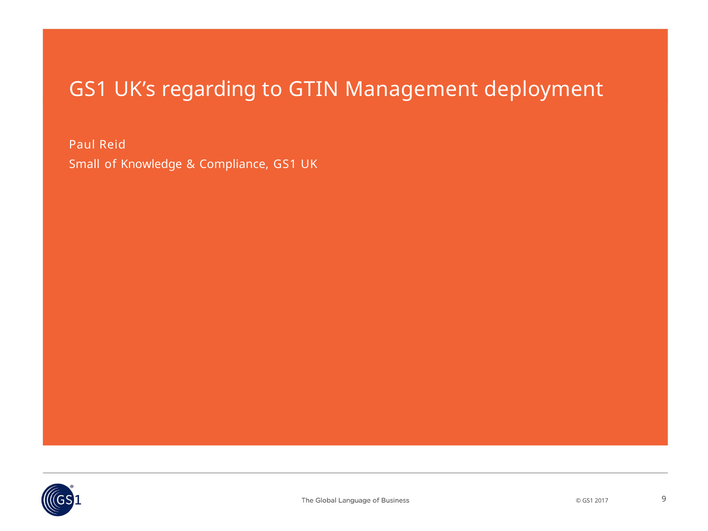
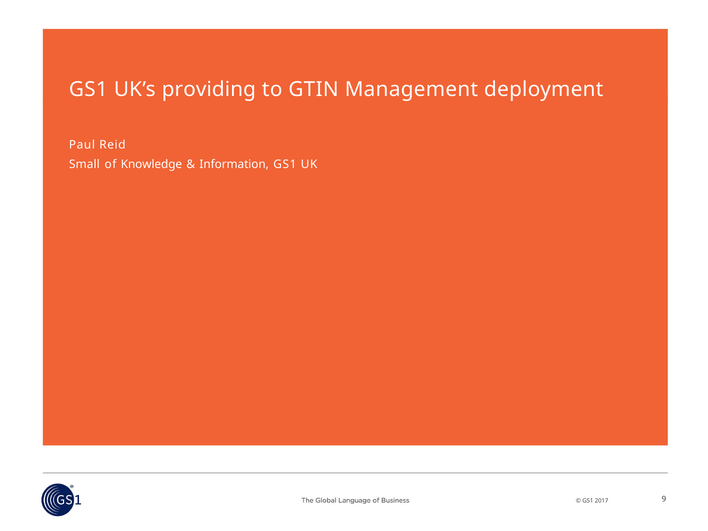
regarding: regarding -> providing (209, 89)
Compliance: Compliance -> Information (234, 165)
